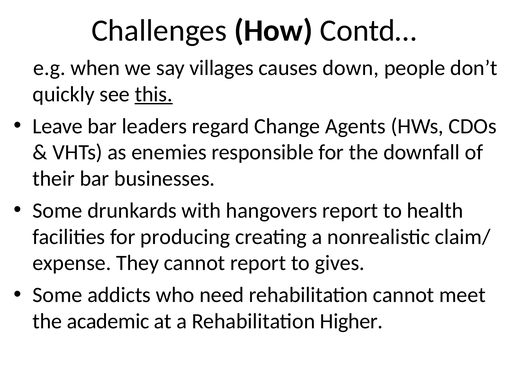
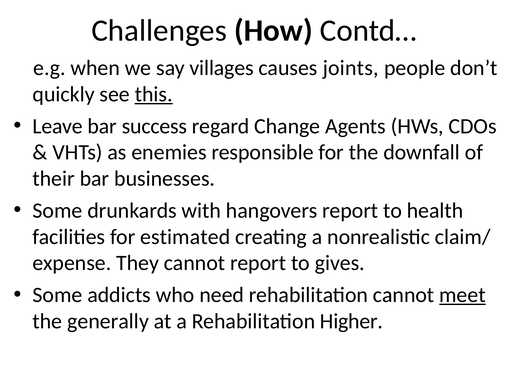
down: down -> joints (351, 68)
leaders: leaders -> success (154, 126)
producing: producing -> estimated (185, 237)
meet underline: none -> present (462, 295)
academic: academic -> generally (108, 321)
